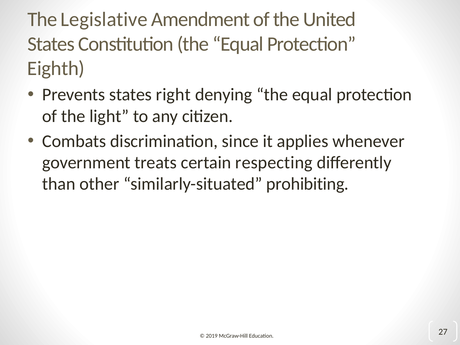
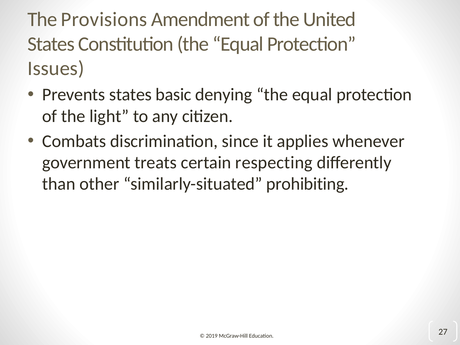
Legislative: Legislative -> Provisions (104, 19)
Eighth: Eighth -> Issues (56, 69)
right: right -> basic (174, 95)
